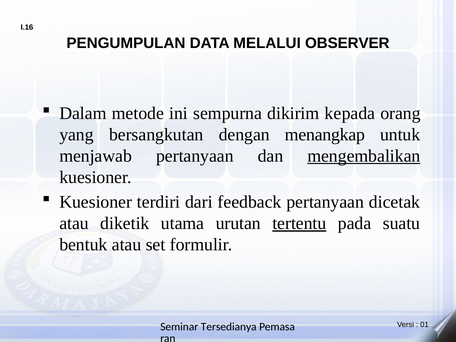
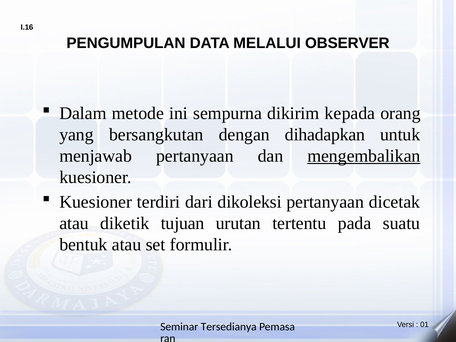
menangkap: menangkap -> dihadapkan (325, 135)
feedback: feedback -> dikoleksi (250, 202)
utama: utama -> tujuan (183, 223)
tertentu underline: present -> none (299, 223)
